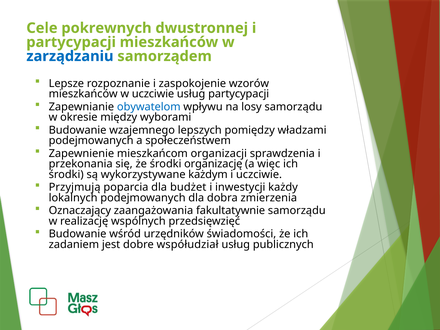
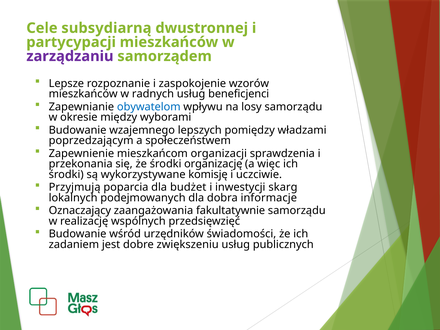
pokrewnych: pokrewnych -> subsydiarną (106, 28)
zarządzaniu colour: blue -> purple (70, 56)
w uczciwie: uczciwie -> radnych (153, 94)
usług partycypacji: partycypacji -> beneficjenci (239, 94)
podejmowanych: podejmowanych -> poprzedzającym (91, 141)
każdym: każdym -> komisję (208, 175)
każdy: każdy -> skarg (283, 187)
zmierzenia: zmierzenia -> informacje (269, 198)
współudział: współudział -> zwiększeniu (188, 245)
